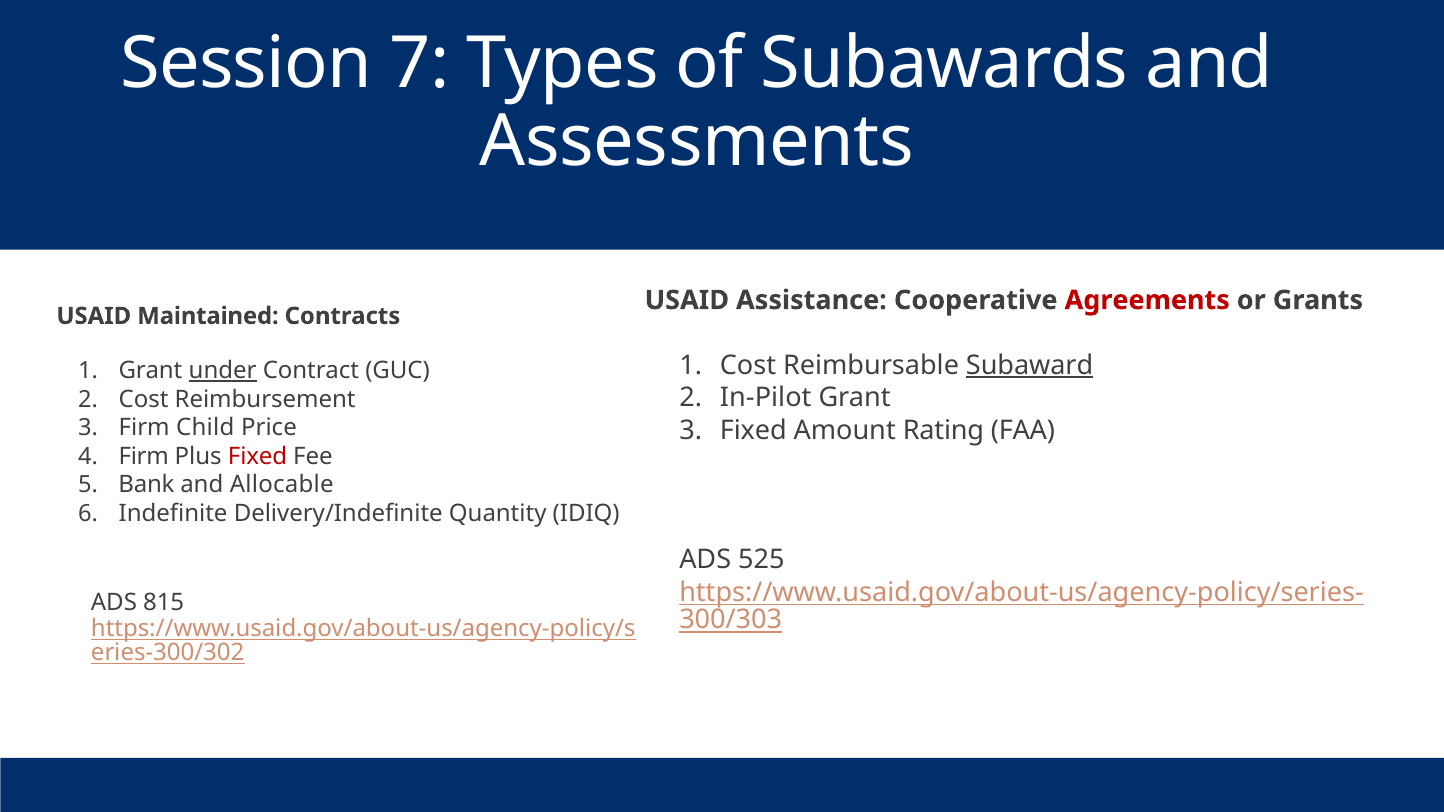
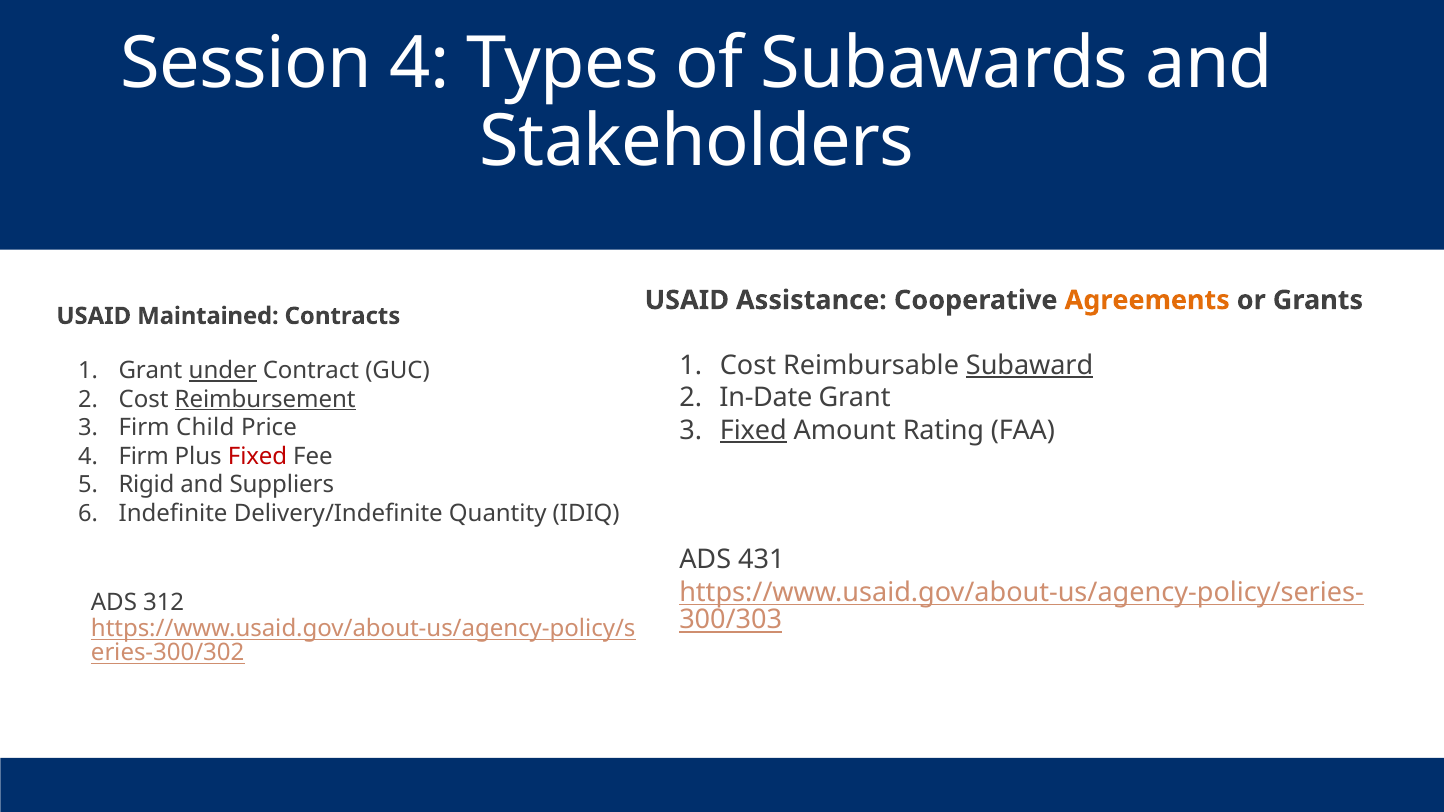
Session 7: 7 -> 4 (419, 64)
Assessments: Assessments -> Stakeholders (697, 142)
Agreements colour: red -> orange (1147, 300)
In-Pilot: In-Pilot -> In-Date (766, 398)
Reimbursement underline: none -> present (265, 399)
Fixed underline: none -> present (753, 430)
Bank: Bank -> Rigid (147, 485)
Allocable: Allocable -> Suppliers (282, 485)
525: 525 -> 431 (761, 560)
815: 815 -> 312 (164, 603)
